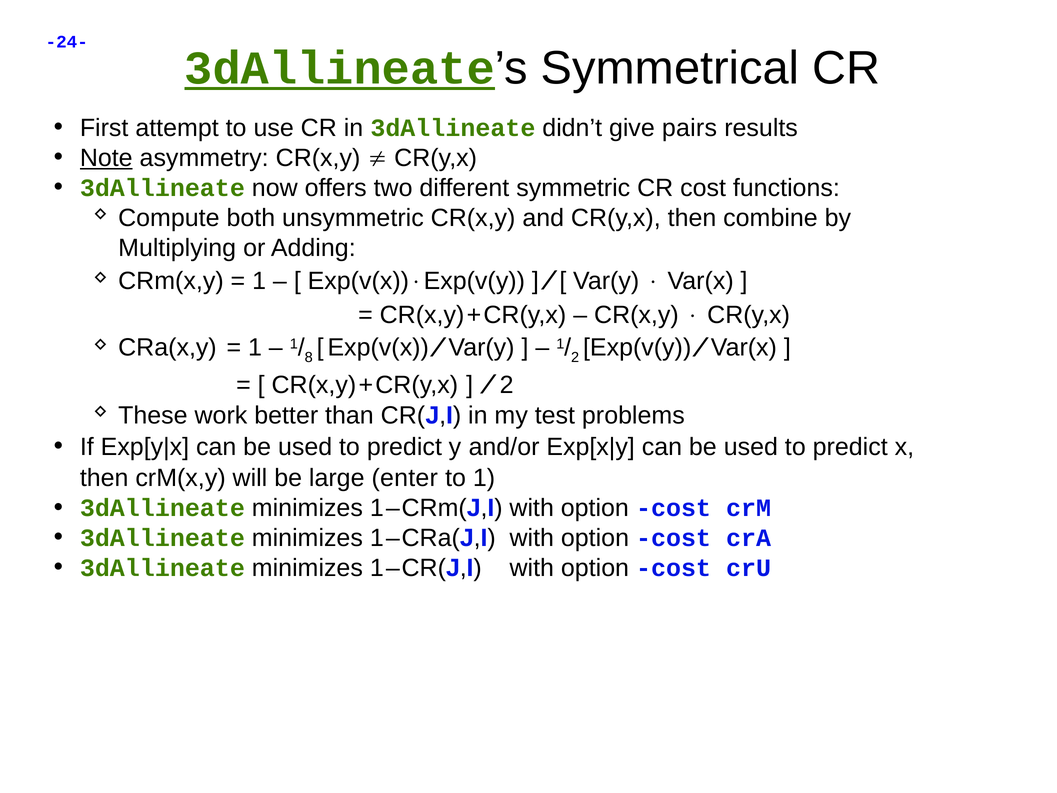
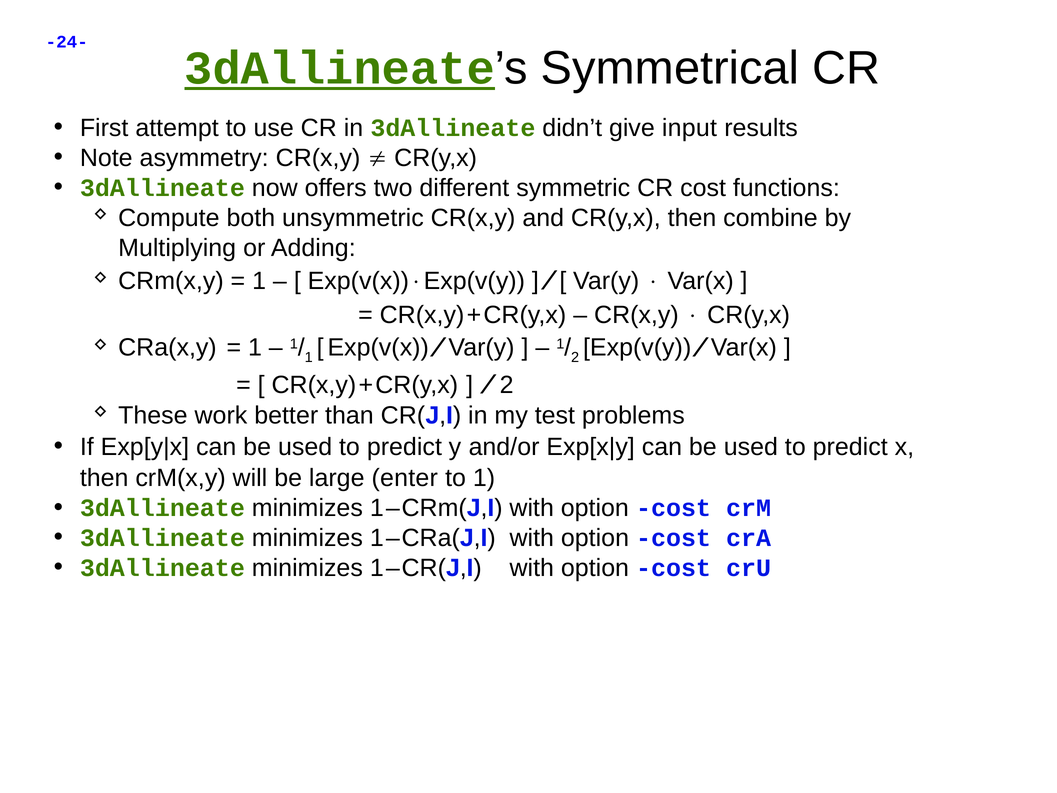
pairs: pairs -> input (689, 128)
Note underline: present -> none (106, 158)
8: 8 -> 1 (309, 357)
